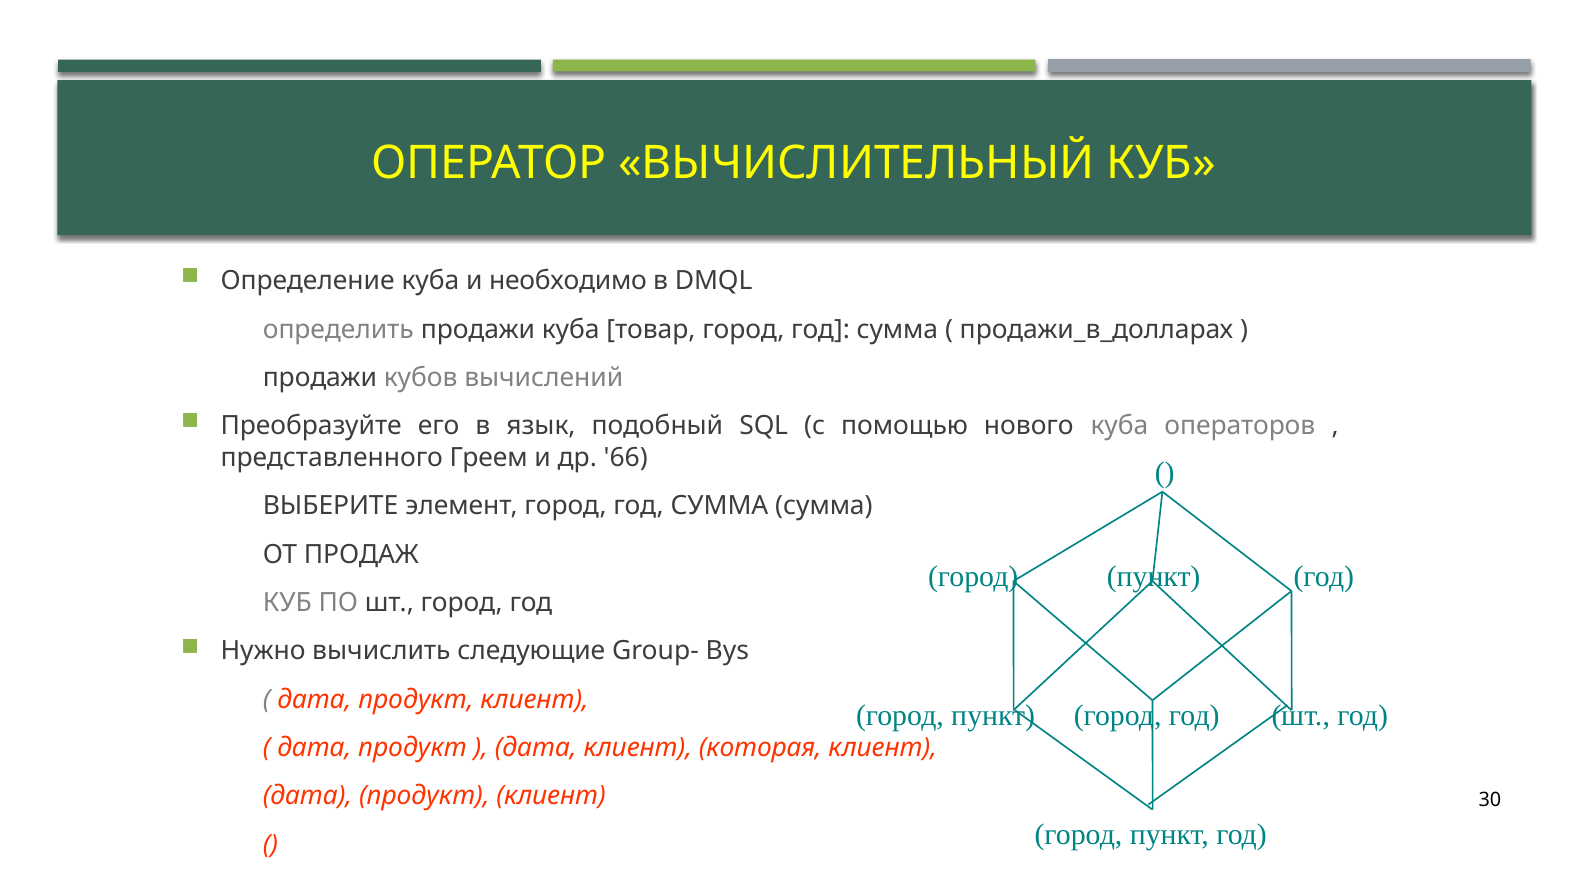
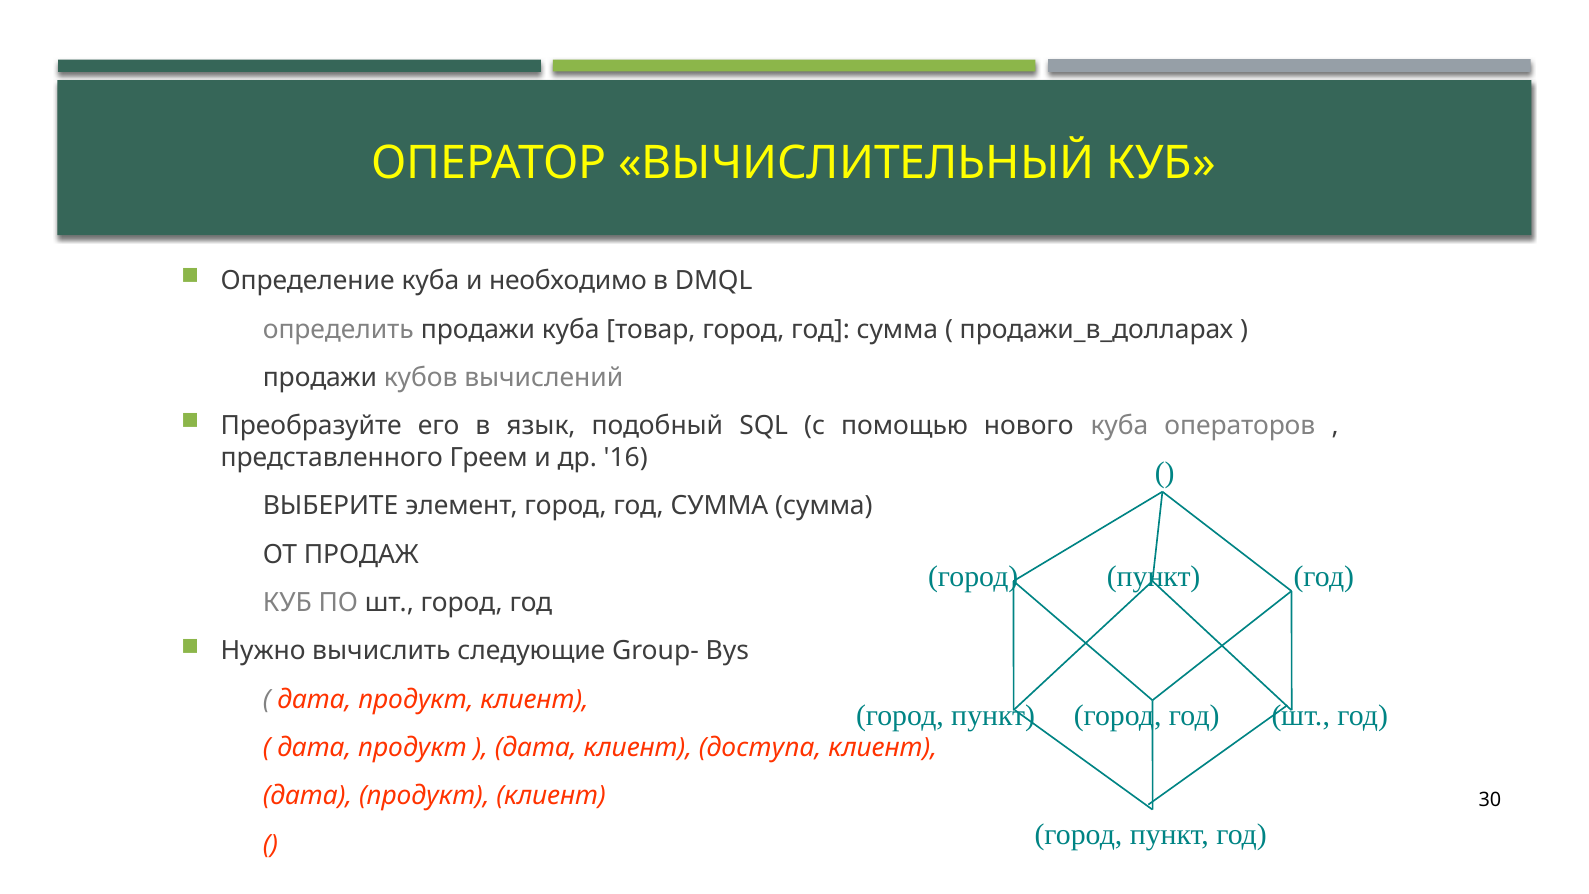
66: 66 -> 16 (626, 458)
которая: которая -> доступа (760, 748)
